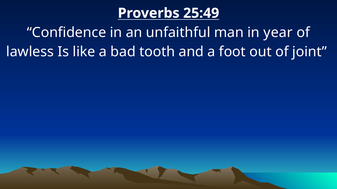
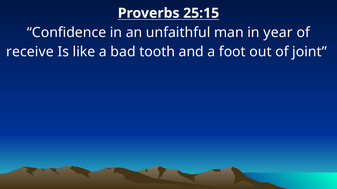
25:49: 25:49 -> 25:15 (201, 13)
lawless: lawless -> receive (30, 52)
